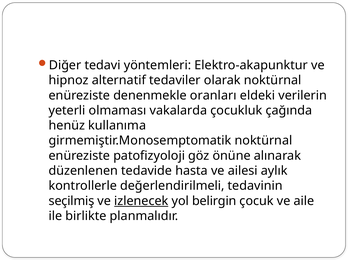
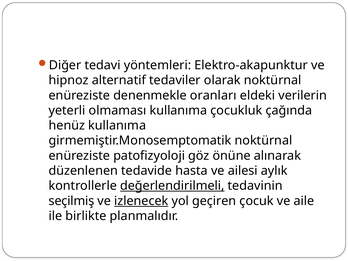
olmaması vakalarda: vakalarda -> kullanıma (178, 110)
değerlendirilmeli underline: none -> present (172, 186)
belirgin: belirgin -> geçiren (214, 201)
